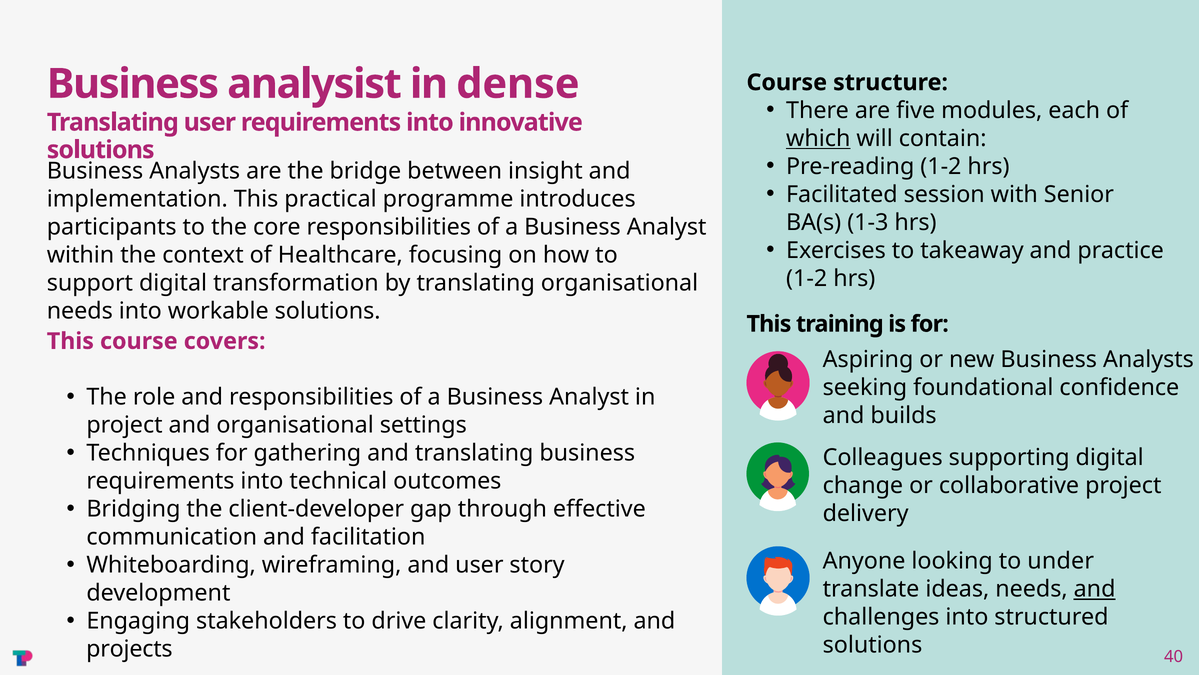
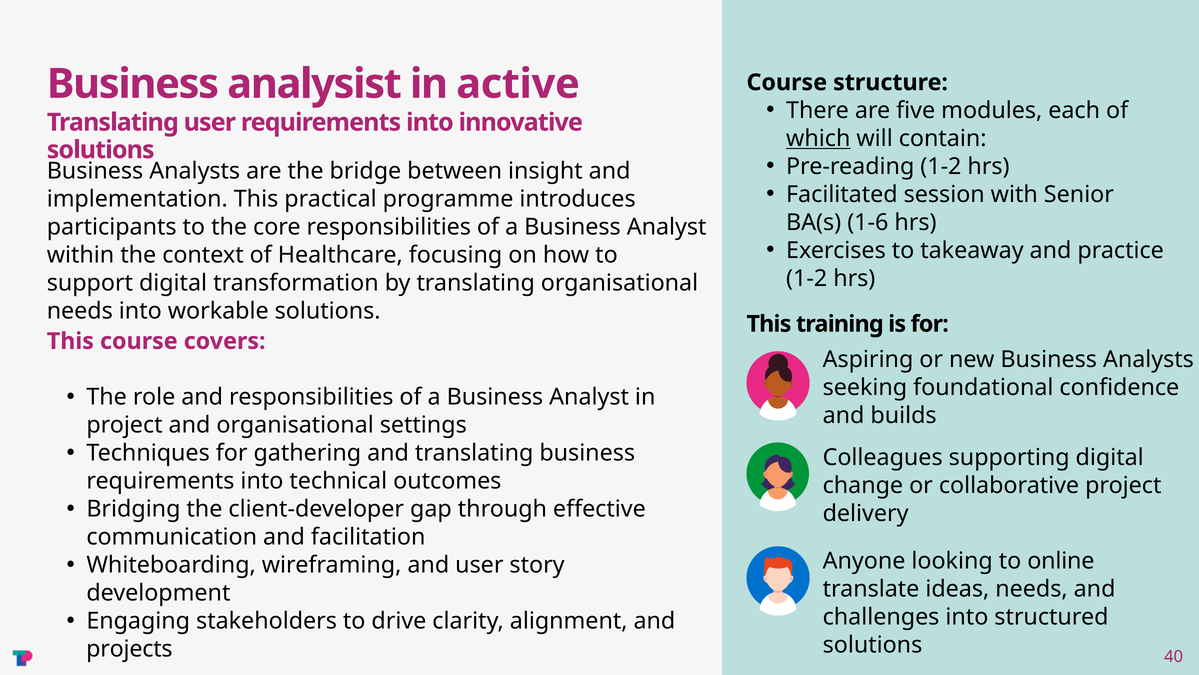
dense: dense -> active (518, 84)
1-3: 1-3 -> 1-6 (868, 222)
under: under -> online (1061, 561)
and underline: present -> none (1095, 589)
